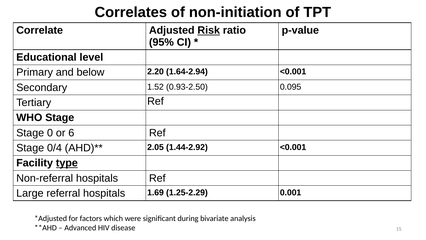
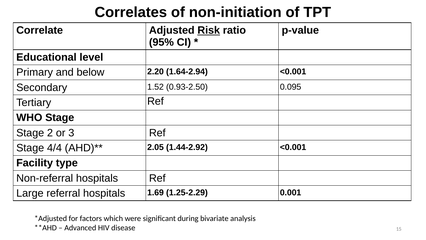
0: 0 -> 2 (50, 133)
6: 6 -> 3 (71, 133)
0/4: 0/4 -> 4/4 (54, 148)
type underline: present -> none (67, 163)
